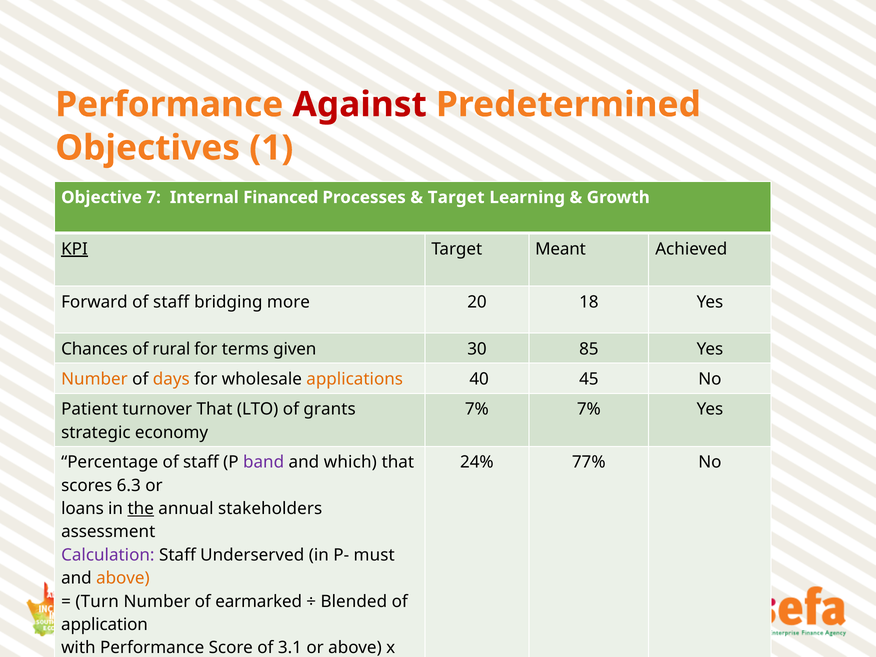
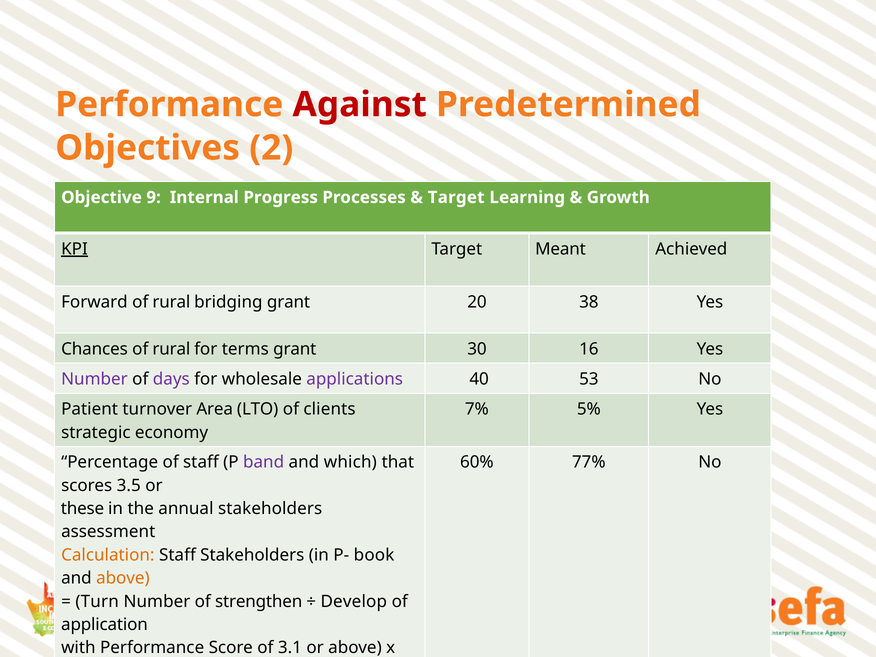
1: 1 -> 2 (271, 148)
7: 7 -> 9 (154, 197)
Financed: Financed -> Progress (281, 197)
staff: staff -> rural (171, 302)
bridging more: more -> grant (289, 302)
18: 18 -> 38 (589, 302)
terms given: given -> grant (295, 349)
85: 85 -> 16 (589, 349)
Number colour: orange -> purple (94, 379)
days colour: orange -> purple (171, 379)
applications colour: orange -> purple (355, 379)
45: 45 -> 53 (589, 379)
turnover That: That -> Area (215, 409)
grants: grants -> clients (330, 409)
7% 7%: 7% -> 5% (589, 409)
24%: 24% -> 60% (477, 462)
6.3: 6.3 -> 3.5 (129, 485)
loans: loans -> these (83, 509)
the underline: present -> none (141, 509)
Calculation colour: purple -> orange (108, 555)
Staff Underserved: Underserved -> Stakeholders (252, 555)
must: must -> book (374, 555)
earmarked: earmarked -> strengthen (259, 601)
Blended: Blended -> Develop (354, 601)
